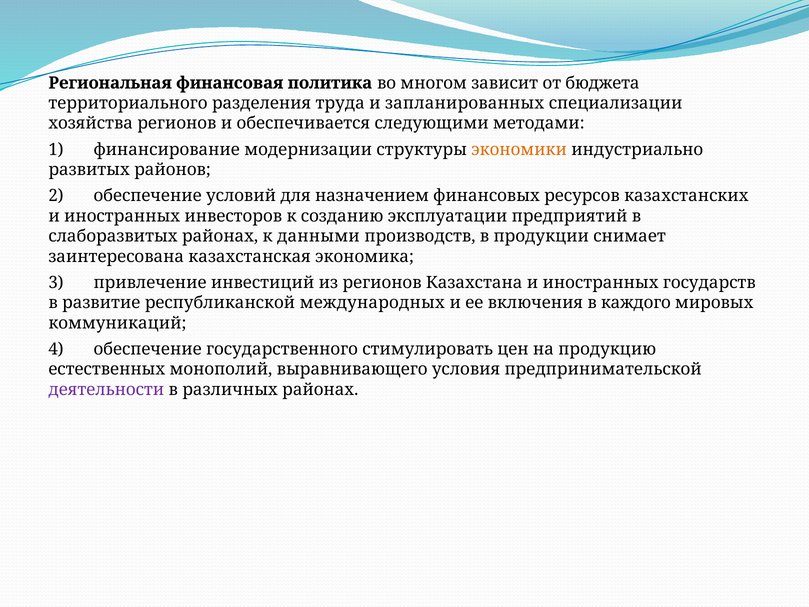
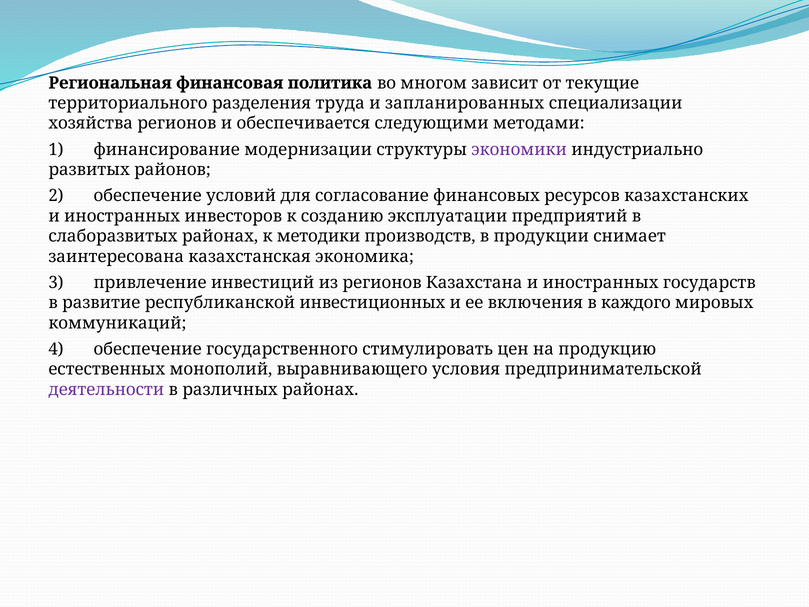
бюджета: бюджета -> текущие (602, 83)
экономики colour: orange -> purple (519, 149)
назначением: назначением -> согласование (372, 196)
данными: данными -> методики (319, 236)
международных: международных -> инвестиционных (372, 303)
